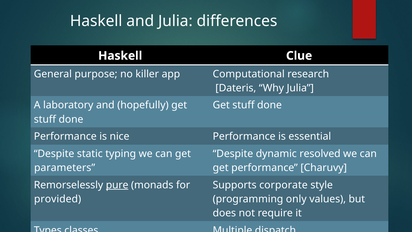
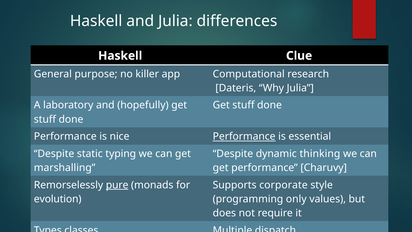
Performance underline: none -> present (244, 136)
resolved: resolved -> thinking (320, 154)
parameters: parameters -> marshalling (65, 168)
provided: provided -> evolution (58, 199)
